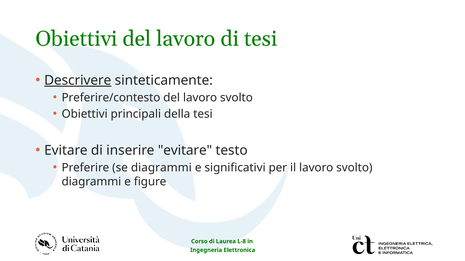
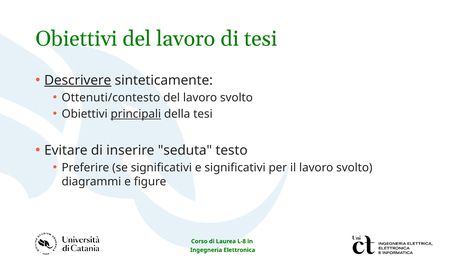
Preferire/contesto: Preferire/contesto -> Ottenuti/contesto (111, 98)
principali underline: none -> present (136, 114)
inserire evitare: evitare -> seduta (185, 151)
se diagrammi: diagrammi -> significativi (161, 168)
